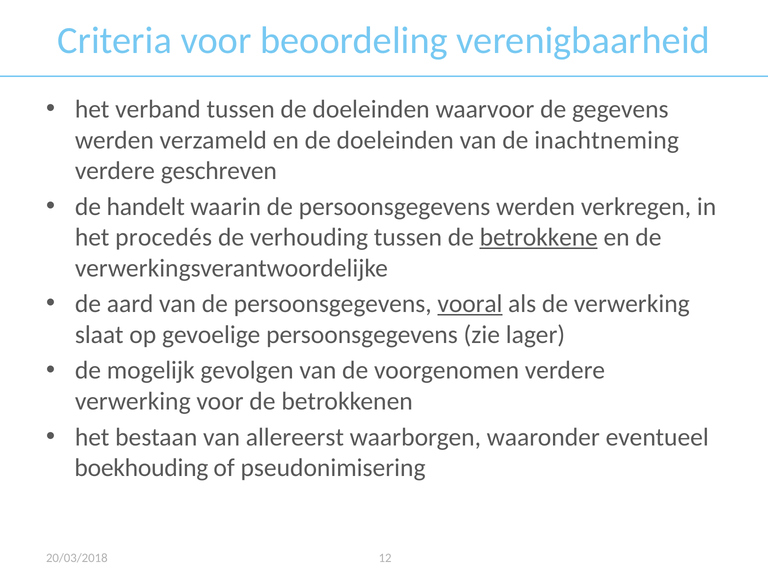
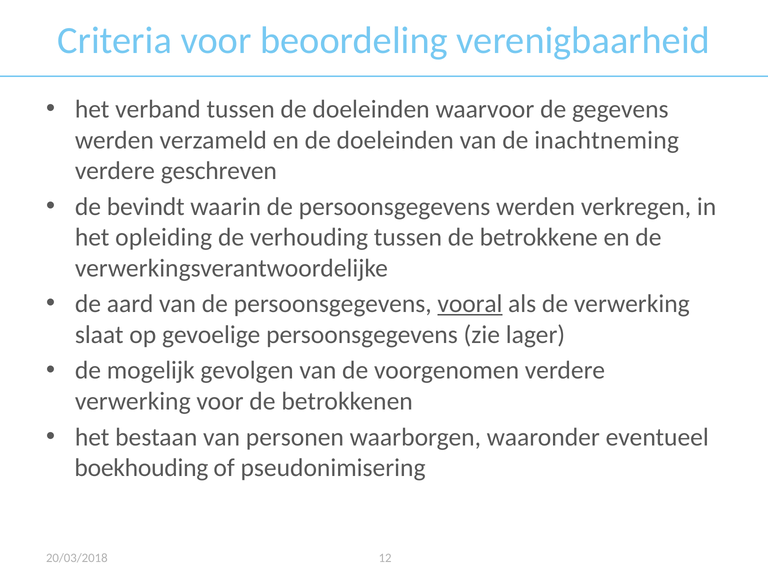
handelt: handelt -> bevindt (146, 207)
procedés: procedés -> opleiding (164, 237)
betrokkene underline: present -> none (539, 237)
allereerst: allereerst -> personen (295, 437)
